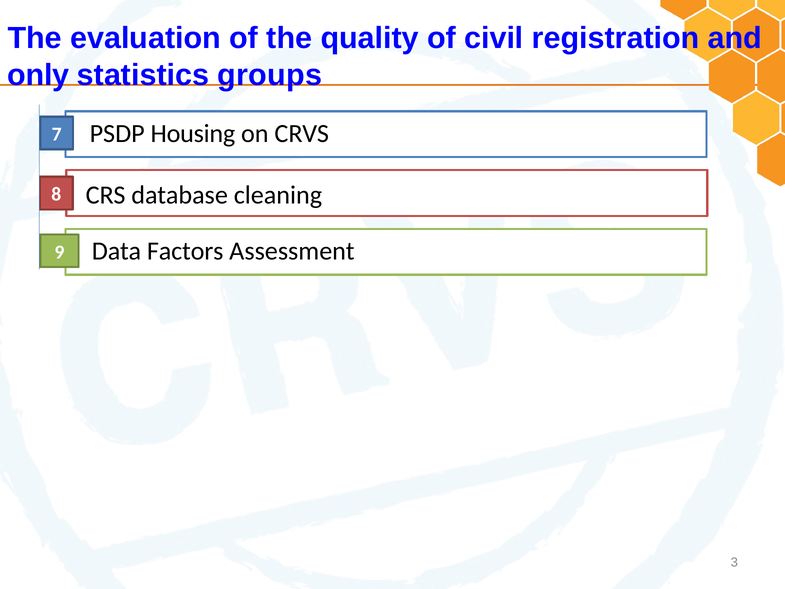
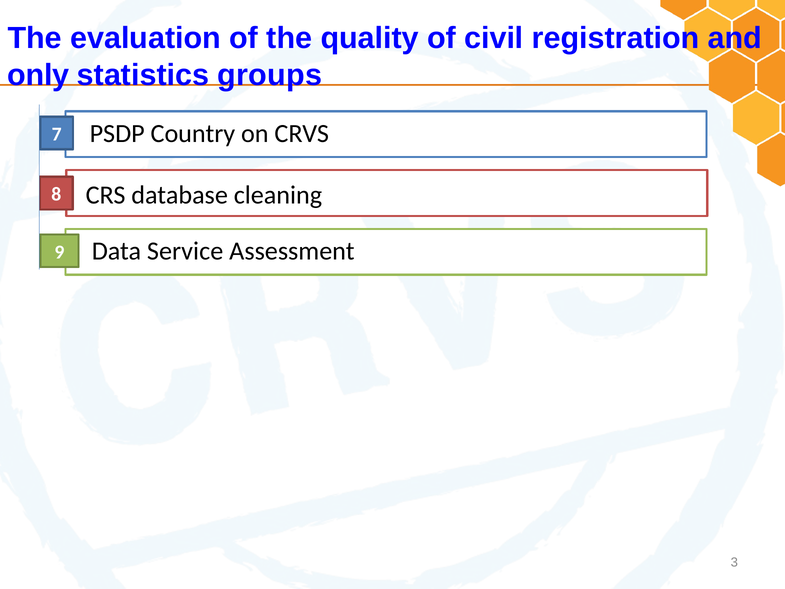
Housing: Housing -> Country (193, 134)
Factors: Factors -> Service (185, 251)
